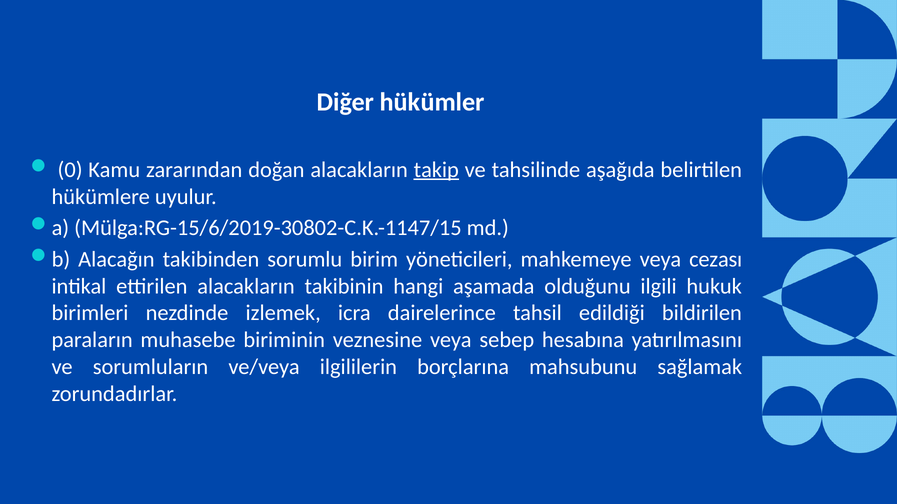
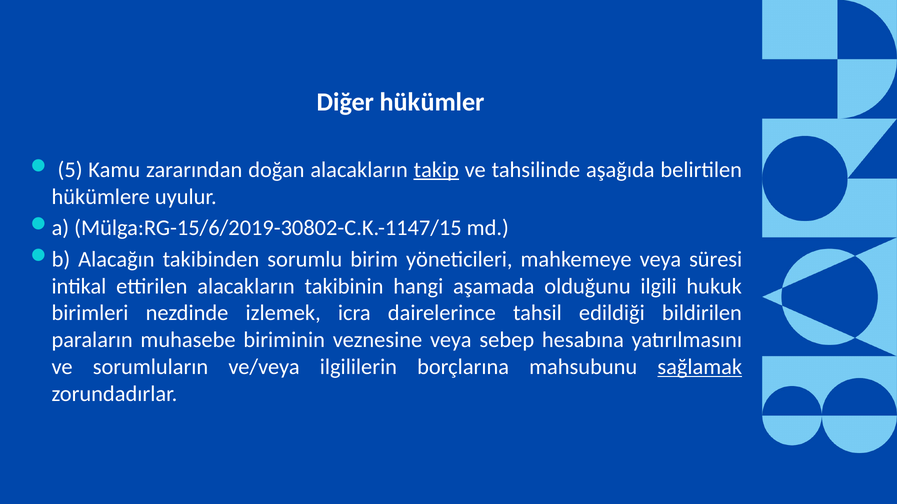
0: 0 -> 5 (70, 170)
cezası: cezası -> süresi (716, 260)
sağlamak underline: none -> present (700, 367)
